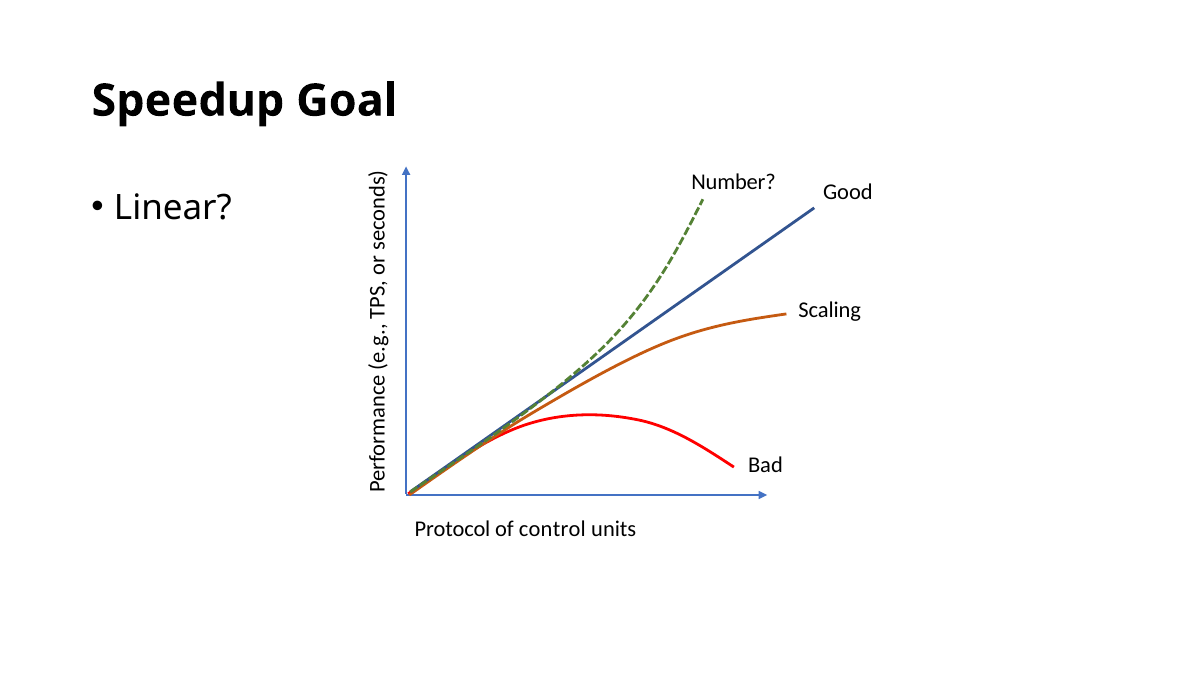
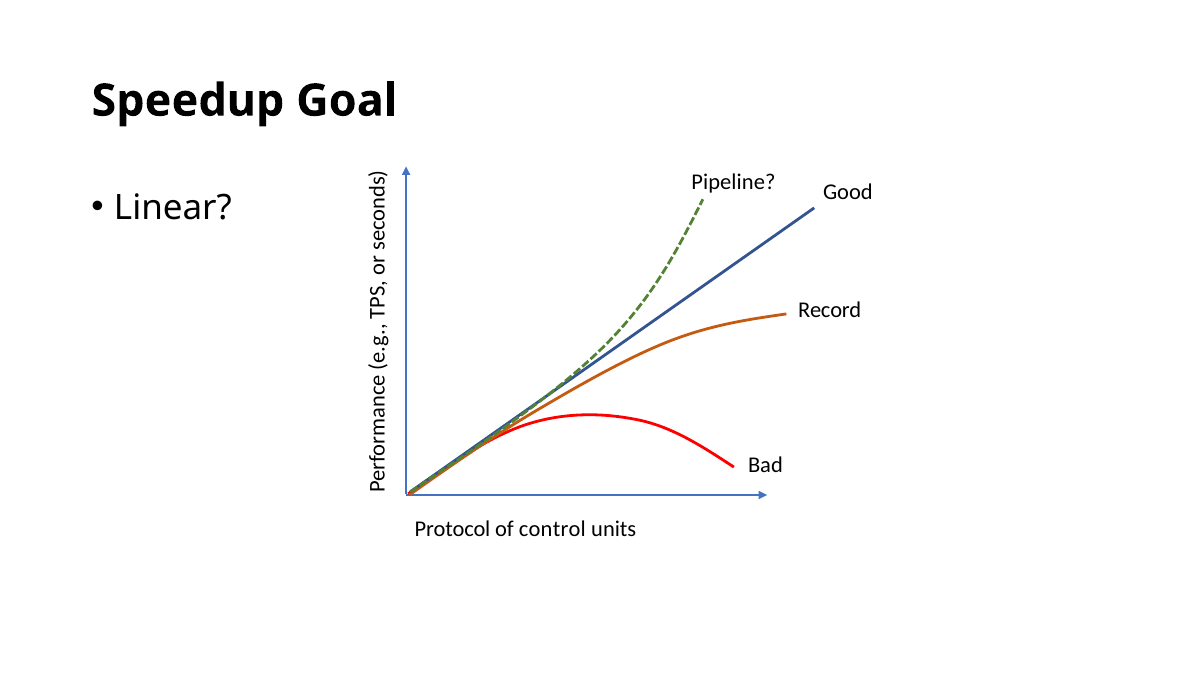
Number: Number -> Pipeline (733, 182)
Scaling: Scaling -> Record (830, 310)
